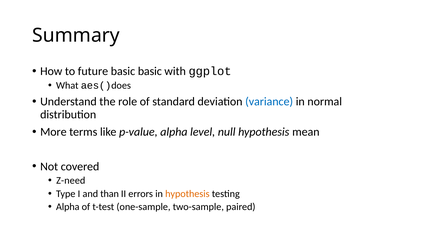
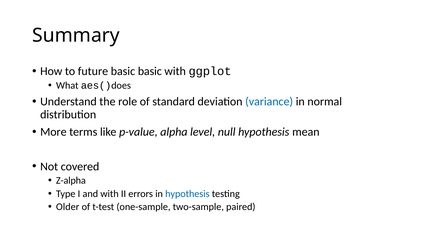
Z-need: Z-need -> Z-alpha (71, 180)
and than: than -> with (110, 194)
hypothesis colour: orange -> blue (187, 194)
Alpha: Alpha -> Older (68, 207)
